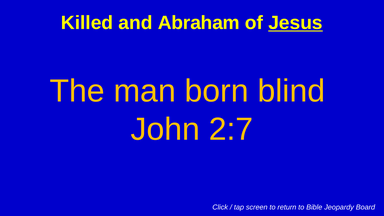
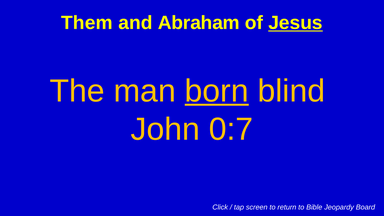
Killed: Killed -> Them (87, 23)
born underline: none -> present (217, 91)
2:7: 2:7 -> 0:7 (231, 129)
